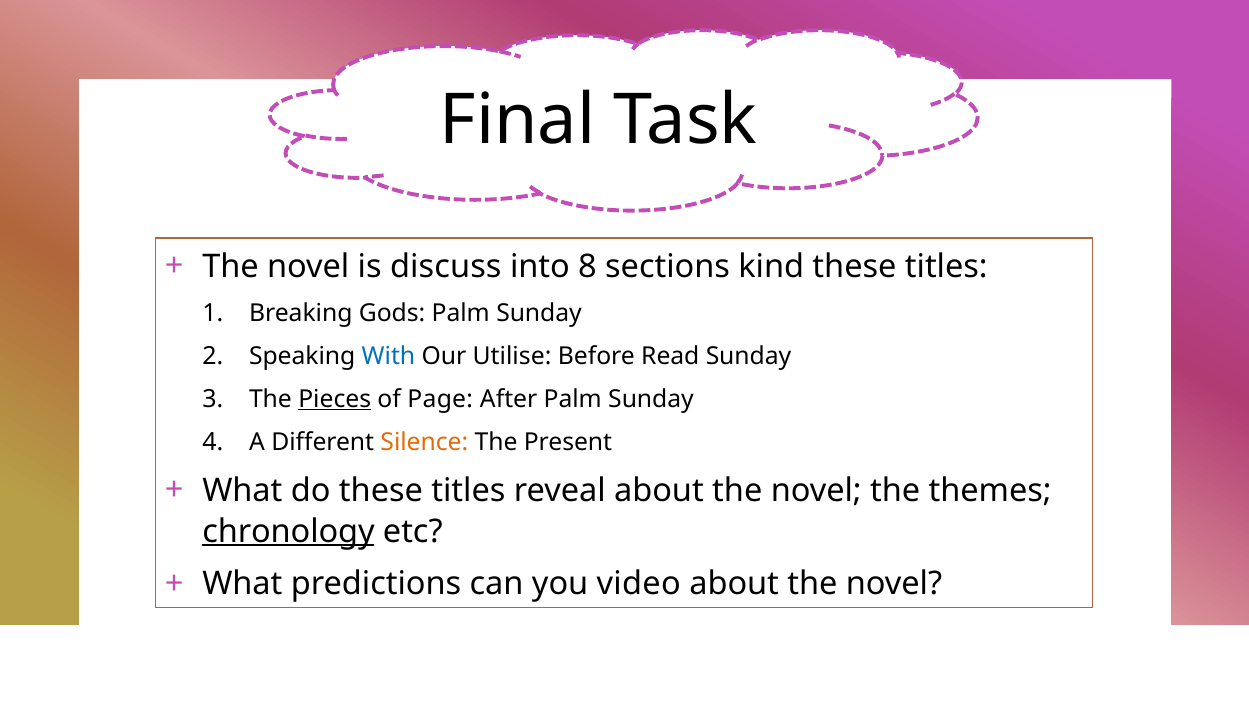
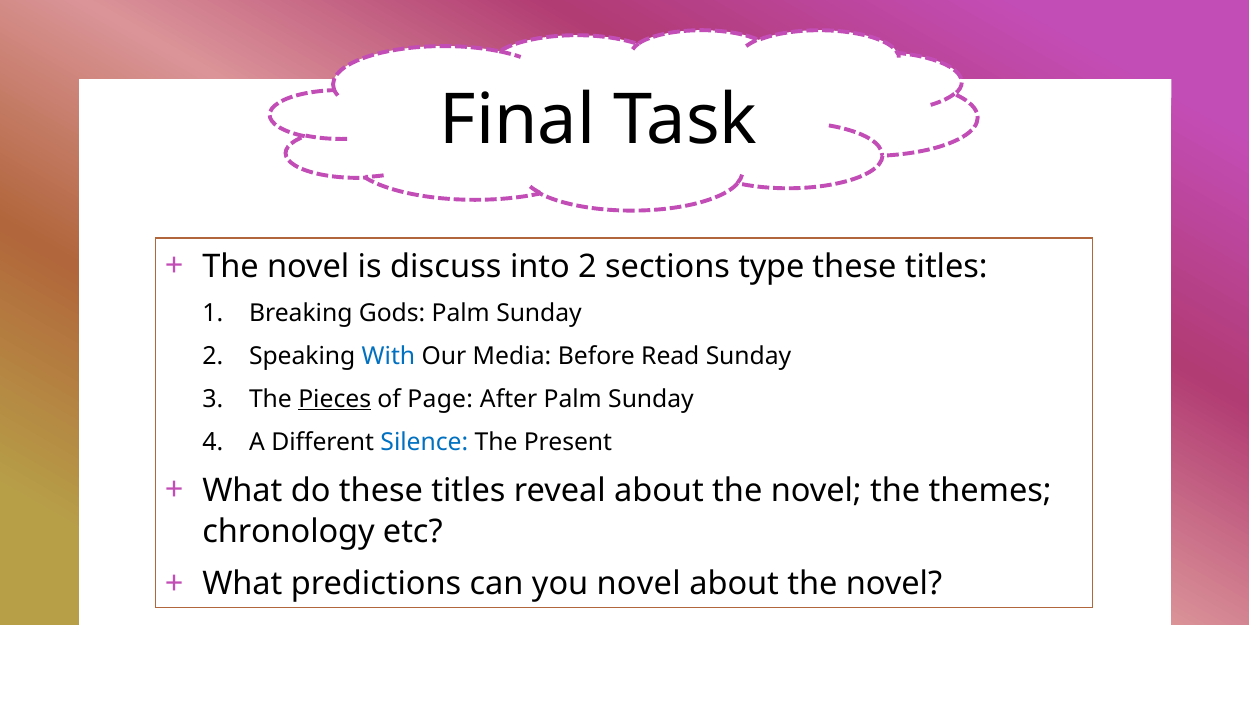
into 8: 8 -> 2 (587, 267)
kind: kind -> type (771, 267)
Utilise: Utilise -> Media (512, 357)
Silence colour: orange -> blue (424, 442)
chronology underline: present -> none (288, 532)
you video: video -> novel (639, 584)
